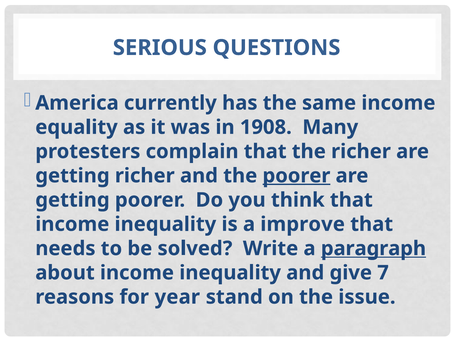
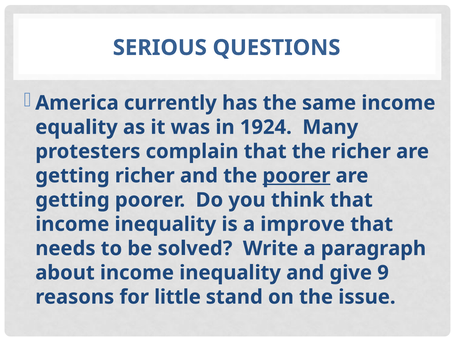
1908: 1908 -> 1924 (266, 127)
paragraph underline: present -> none (373, 249)
7: 7 -> 9 (383, 273)
year: year -> little (177, 297)
